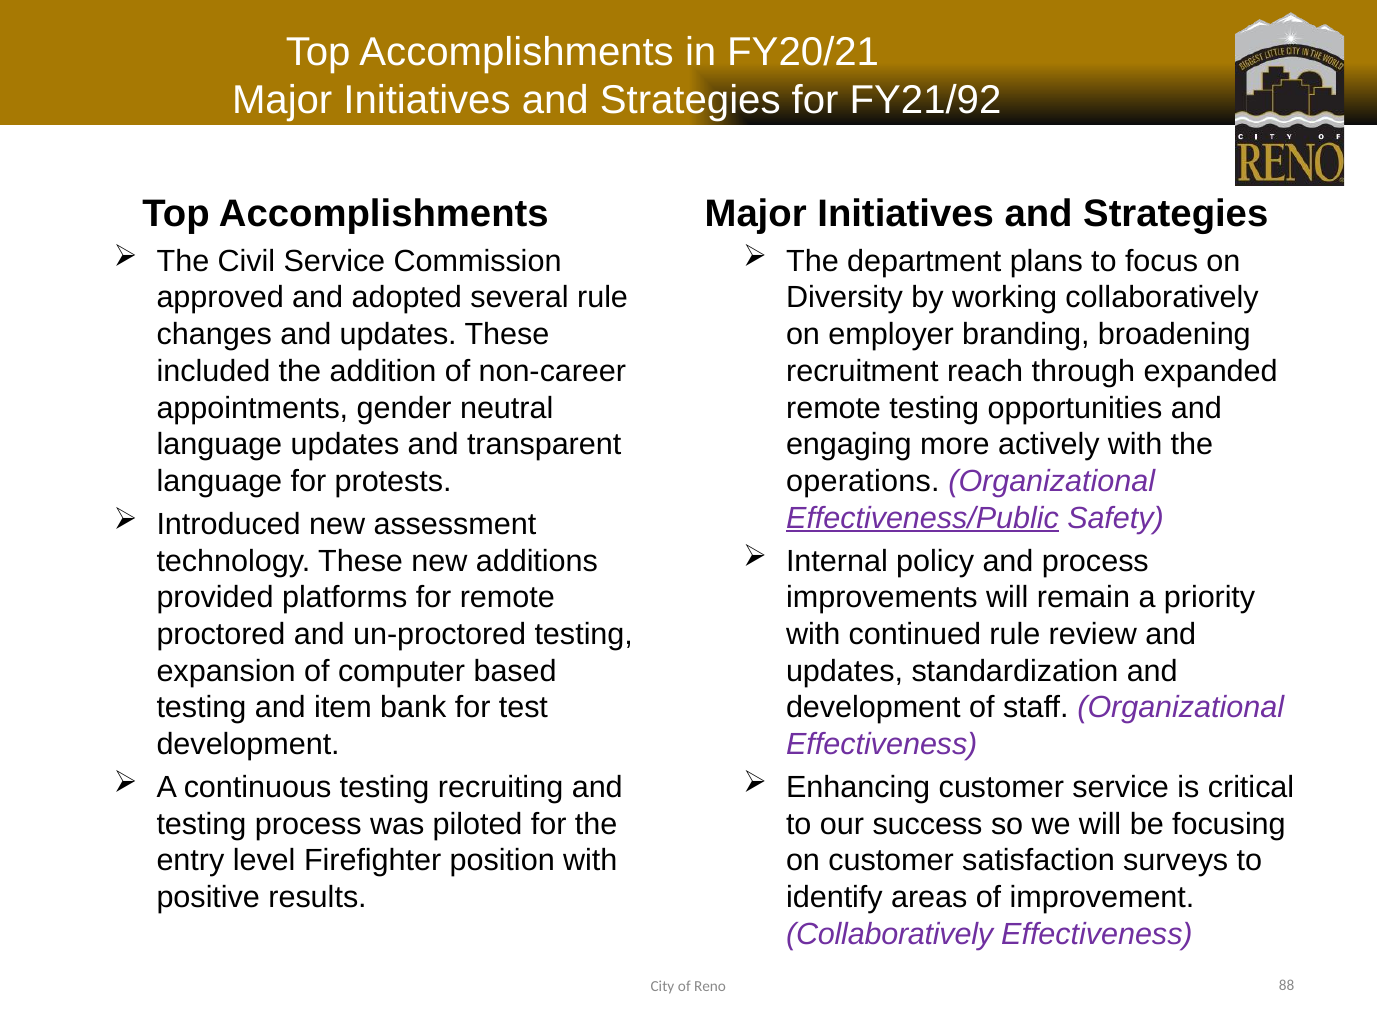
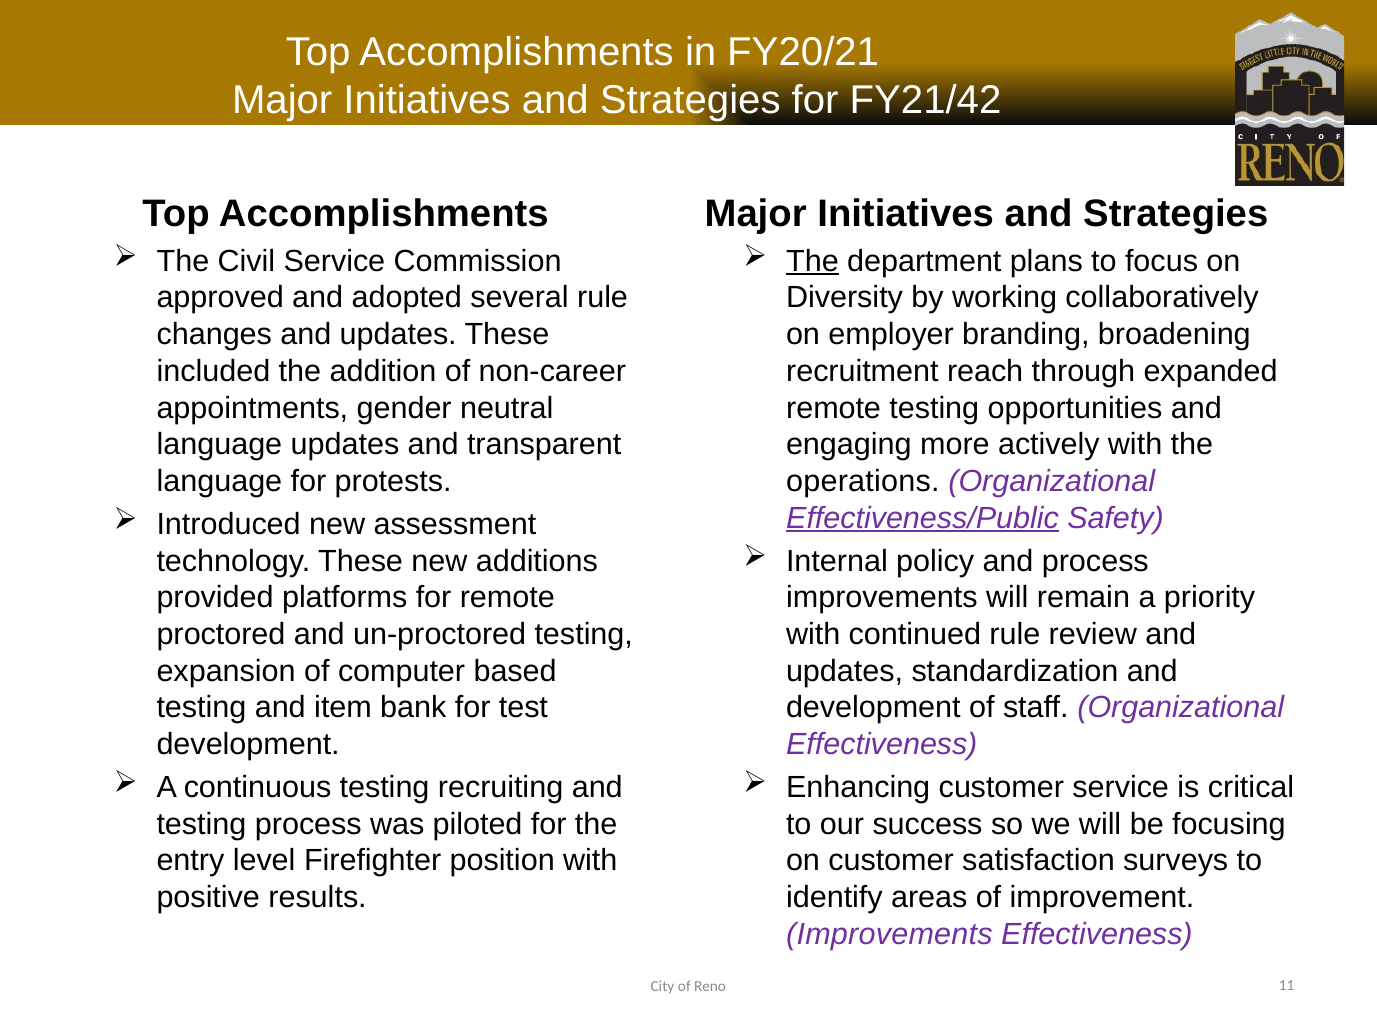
FY21/92: FY21/92 -> FY21/42 (926, 100)
The underline: none -> present (812, 261)
Collaboratively: Collaboratively -> Improvements (889, 934)
88: 88 -> 11 (1287, 986)
